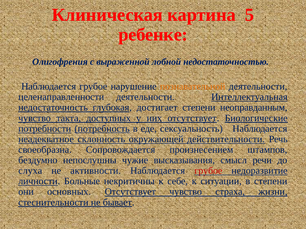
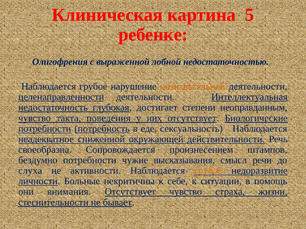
целенаправленности underline: none -> present (61, 97)
доступных: доступных -> поведения (108, 118)
склонность: склонность -> сниженной (101, 139)
бездумно непослушны: непослушны -> потребности (90, 161)
грубое colour: red -> orange (208, 171)
в степени: степени -> помощь (271, 182)
основных: основных -> внимания (69, 192)
